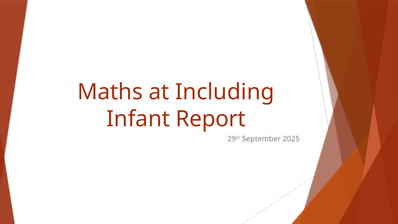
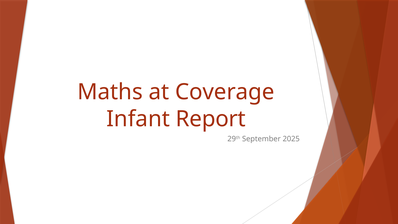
Including: Including -> Coverage (225, 92)
